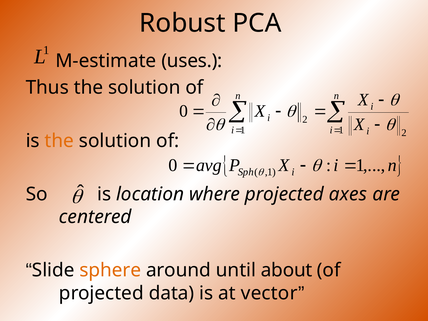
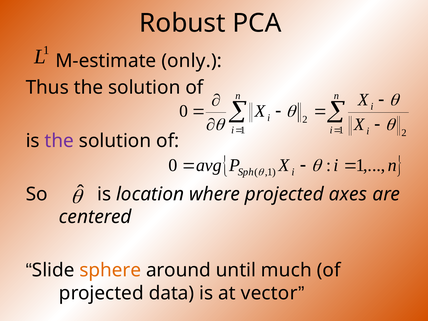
uses: uses -> only (192, 61)
the colour: orange -> purple (59, 141)
about: about -> much (286, 270)
